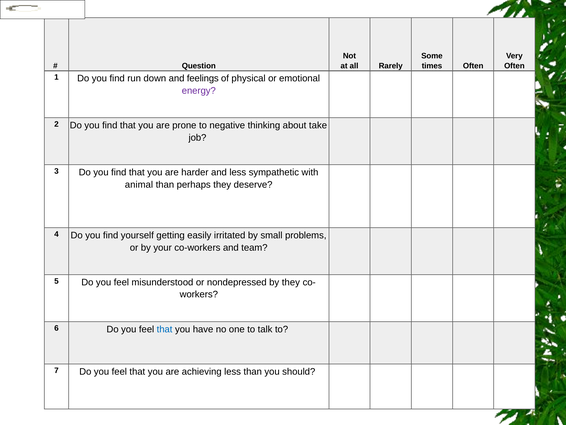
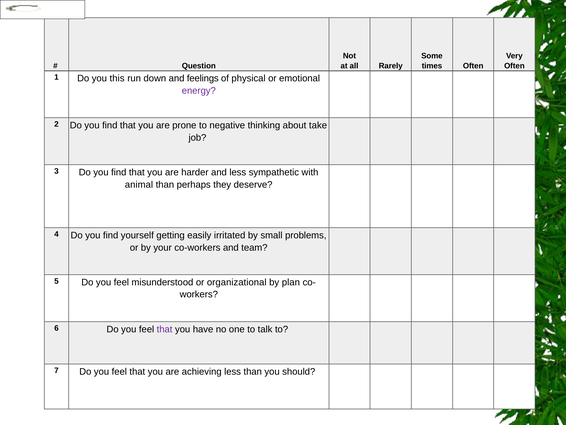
1 Do you find: find -> this (117, 78)
nondepressed: nondepressed -> organizational (237, 282)
by they: they -> plan (291, 282)
that colour: blue -> purple (165, 329)
